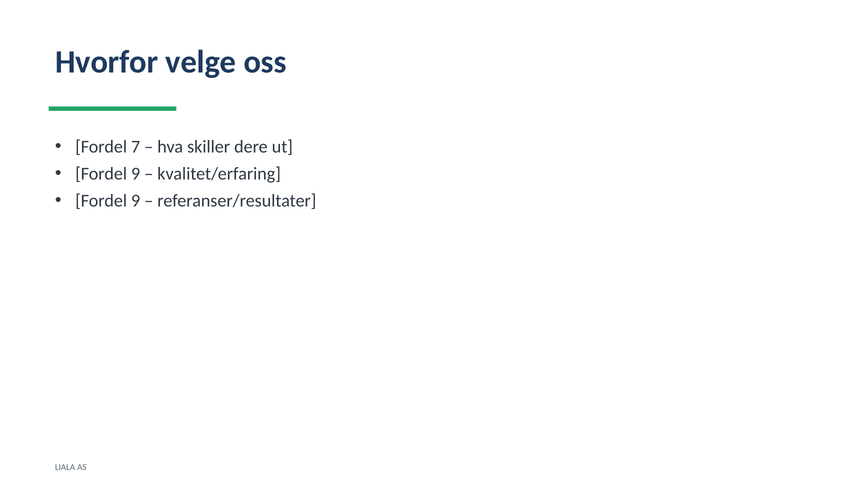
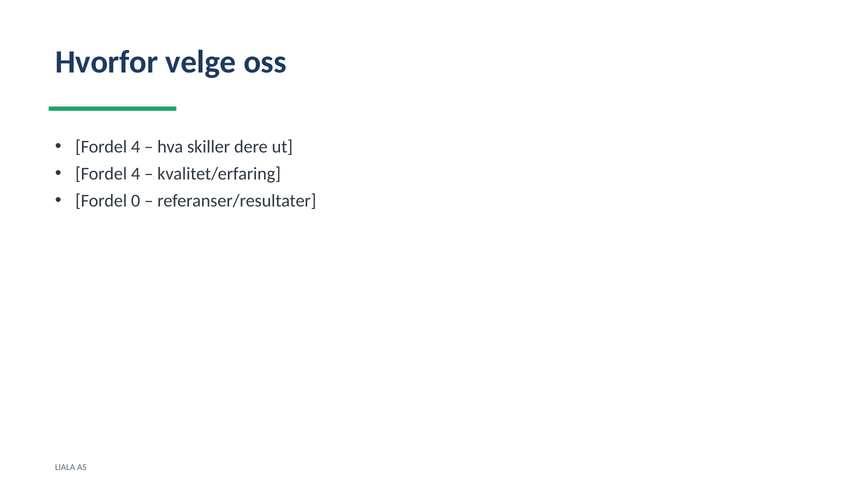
7: 7 -> 4 (136, 147)
9: 9 -> 4 (136, 174)
9: 9 -> 0 (136, 201)
